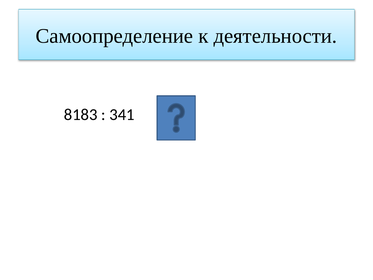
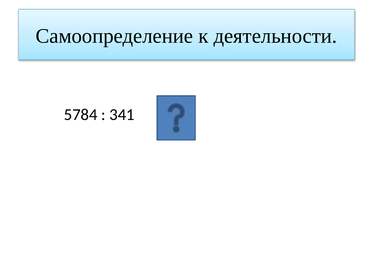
8183: 8183 -> 5784 (81, 115)
